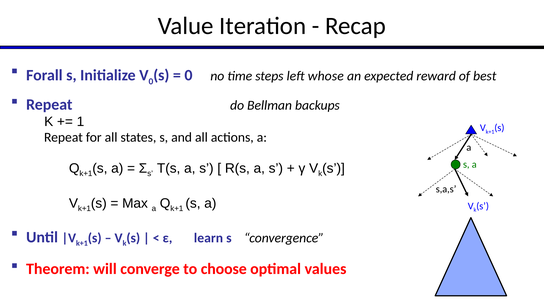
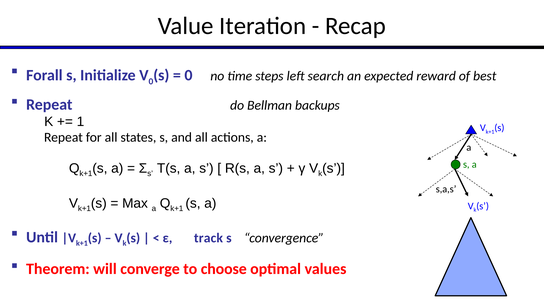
whose: whose -> search (326, 76)
learn: learn -> track (208, 238)
